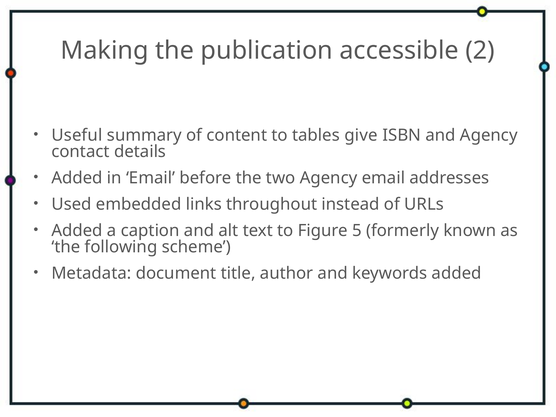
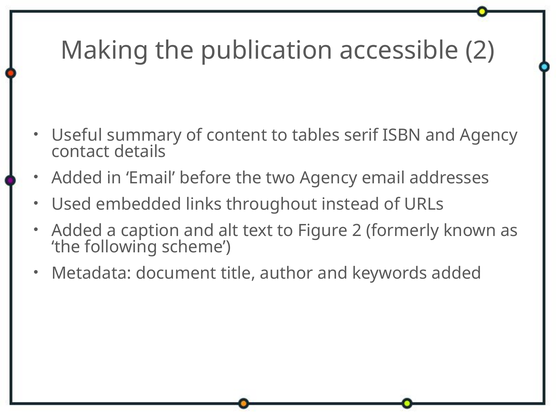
give: give -> serif (361, 135)
Figure 5: 5 -> 2 (357, 231)
